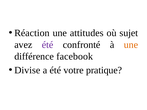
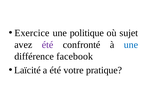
Réaction: Réaction -> Exercice (32, 33)
attitudes: attitudes -> politique (87, 33)
une colour: orange -> blue (131, 45)
Divise: Divise -> Laïcité (27, 70)
